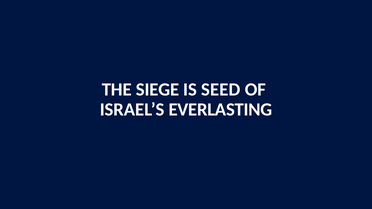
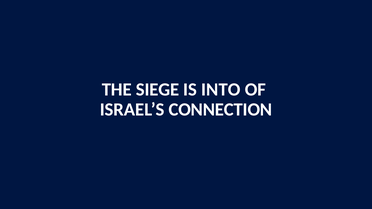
SEED: SEED -> INTO (221, 90)
EVERLASTING: EVERLASTING -> CONNECTION (220, 110)
